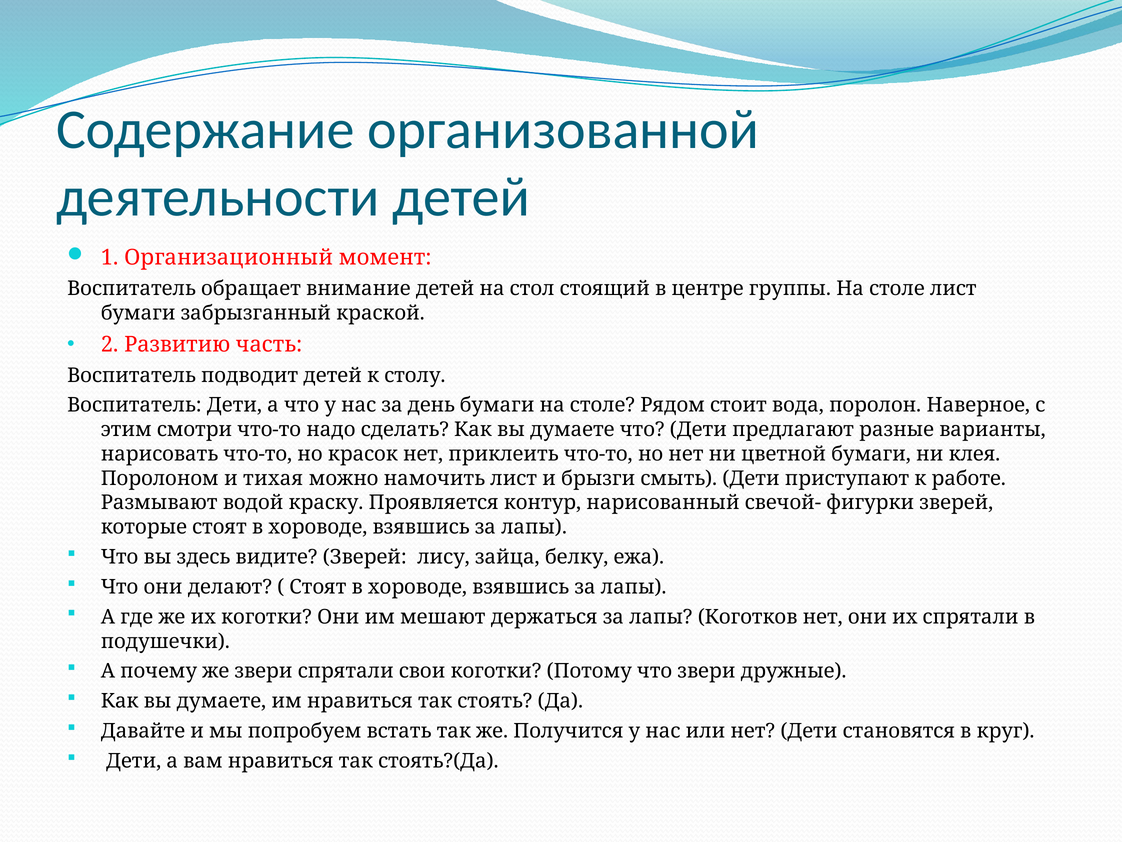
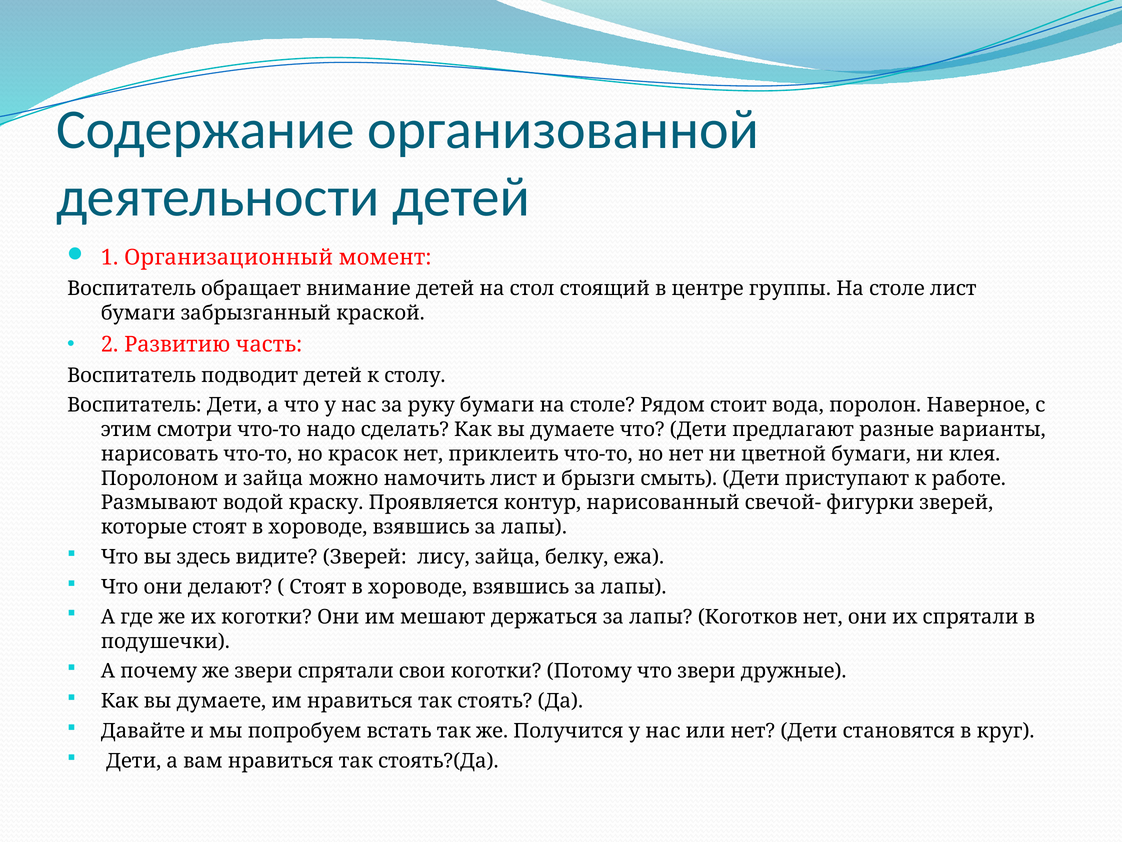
день: день -> руку (431, 405)
и тихая: тихая -> зайца (273, 478)
